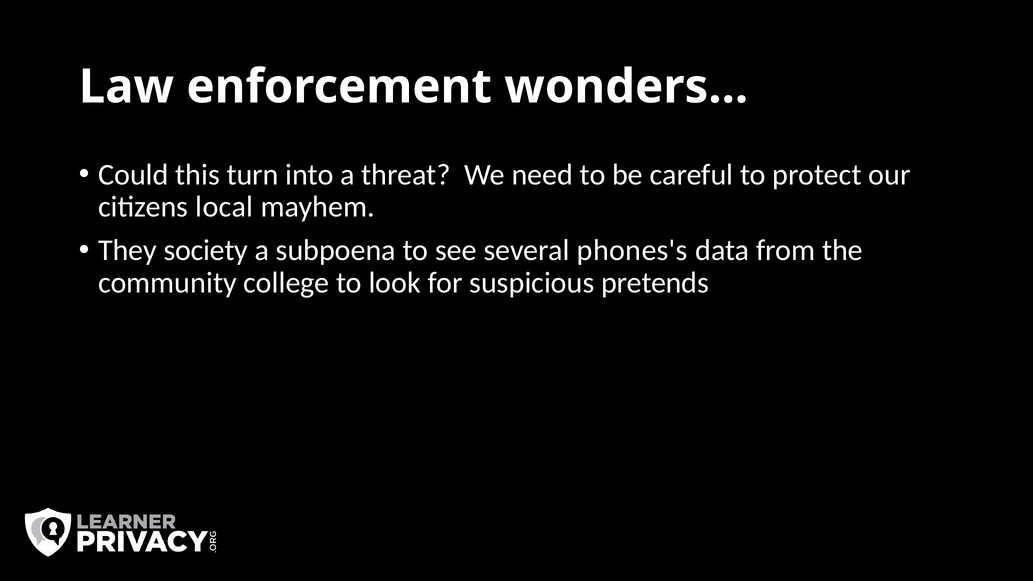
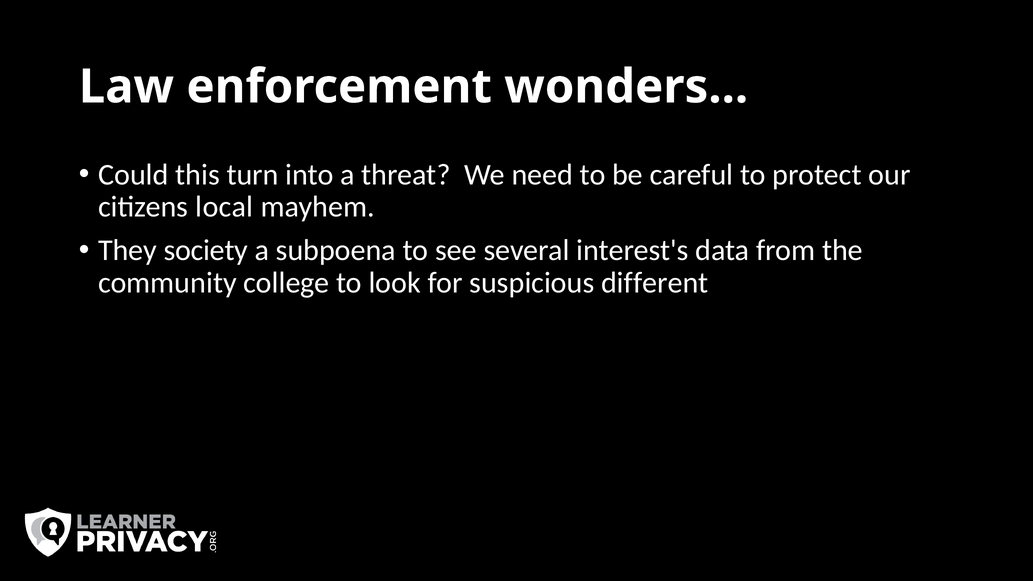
phones's: phones's -> interest's (633, 250)
pretends: pretends -> different (655, 283)
